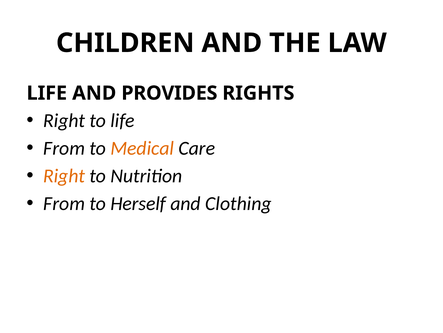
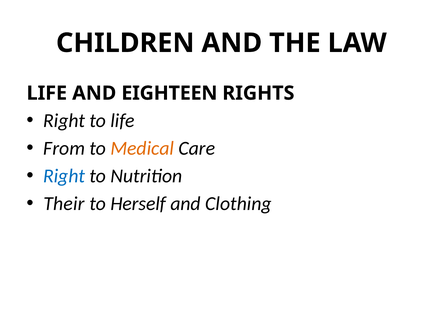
PROVIDES: PROVIDES -> EIGHTEEN (169, 93)
Right colour: orange -> blue (64, 176)
From: From -> Their (64, 203)
